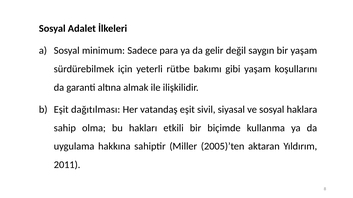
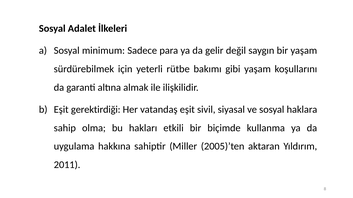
dağıtılması: dağıtılması -> gerektirdiği (96, 110)
